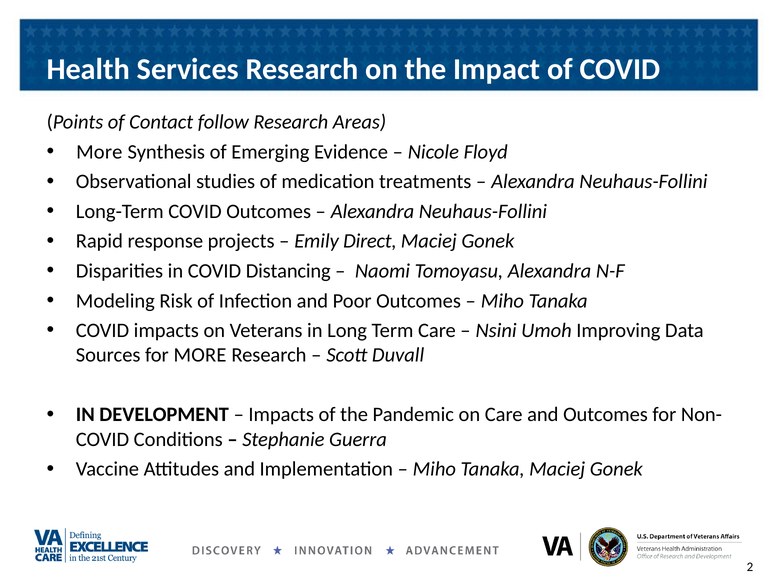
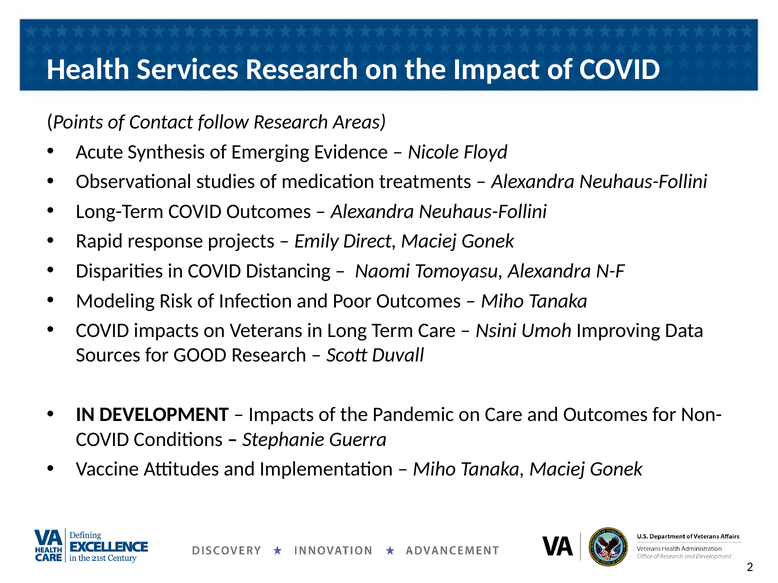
More: More -> Acute (99, 152)
for MORE: MORE -> GOOD (200, 355)
